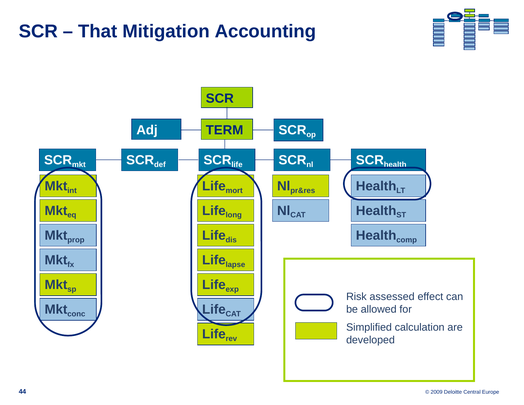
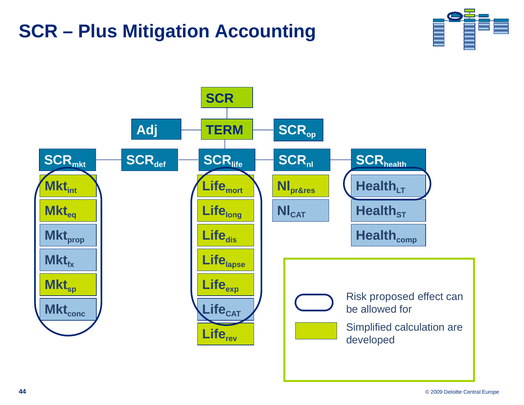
That: That -> Plus (98, 31)
assessed: assessed -> proposed (392, 296)
